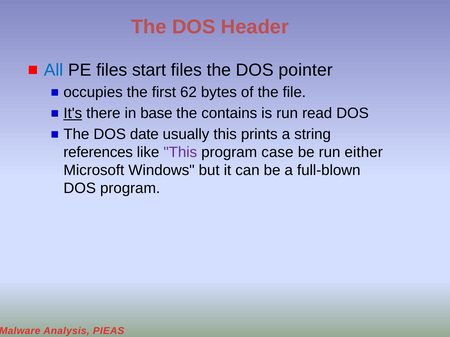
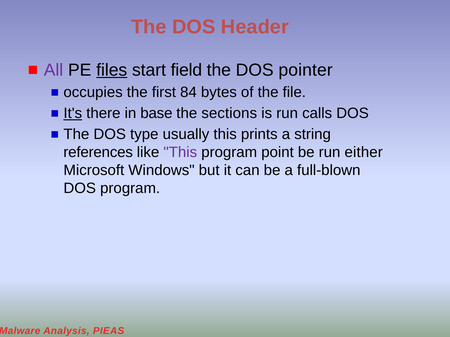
All colour: blue -> purple (54, 70)
files underline: none -> present (112, 70)
start files: files -> field (186, 70)
62: 62 -> 84 (188, 93)
contains: contains -> sections (229, 114)
read: read -> calls (317, 114)
date: date -> type (144, 135)
case: case -> point (278, 153)
